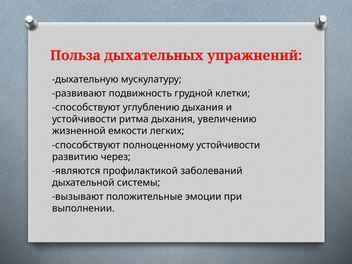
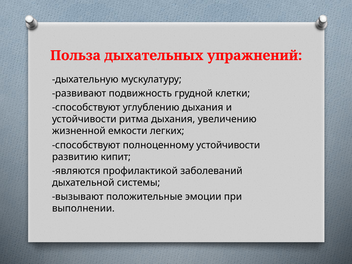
через: через -> кипит (116, 157)
